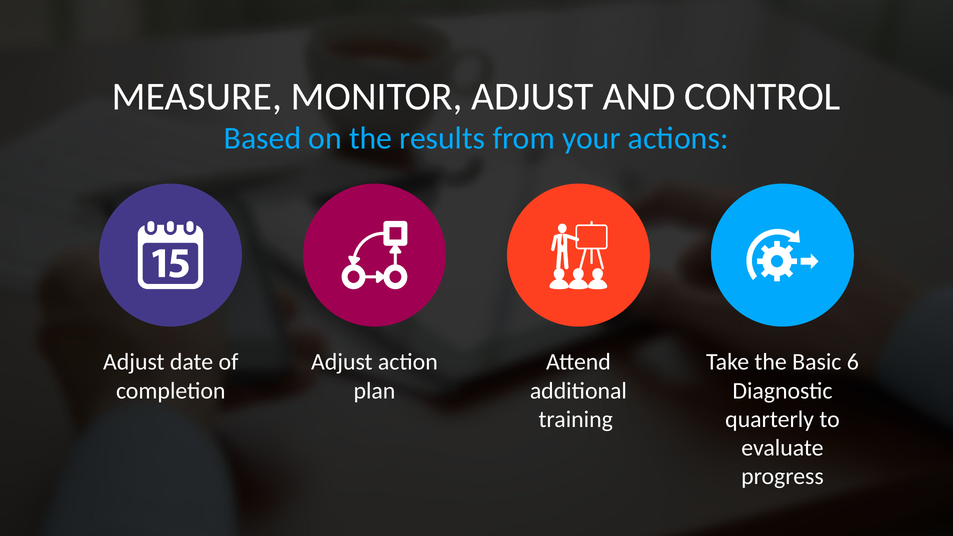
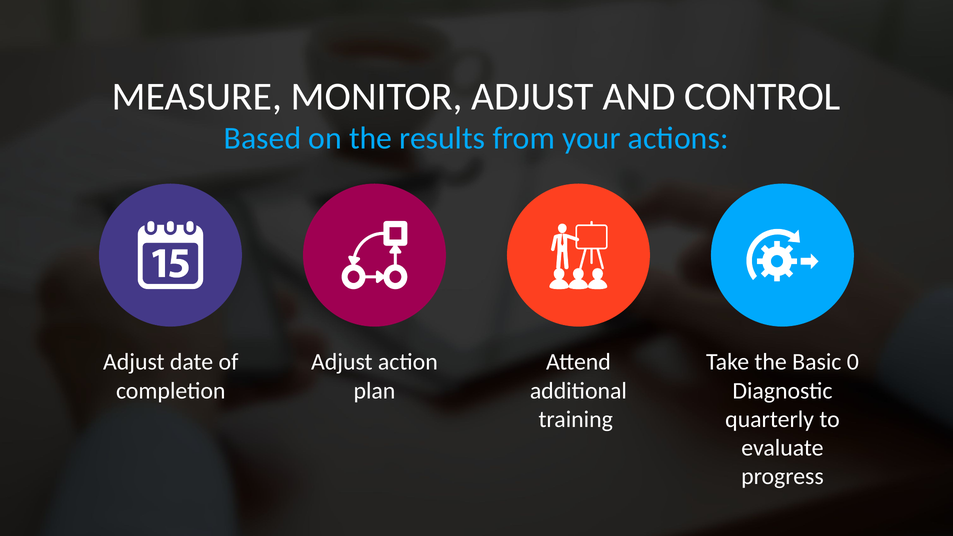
6: 6 -> 0 (853, 362)
